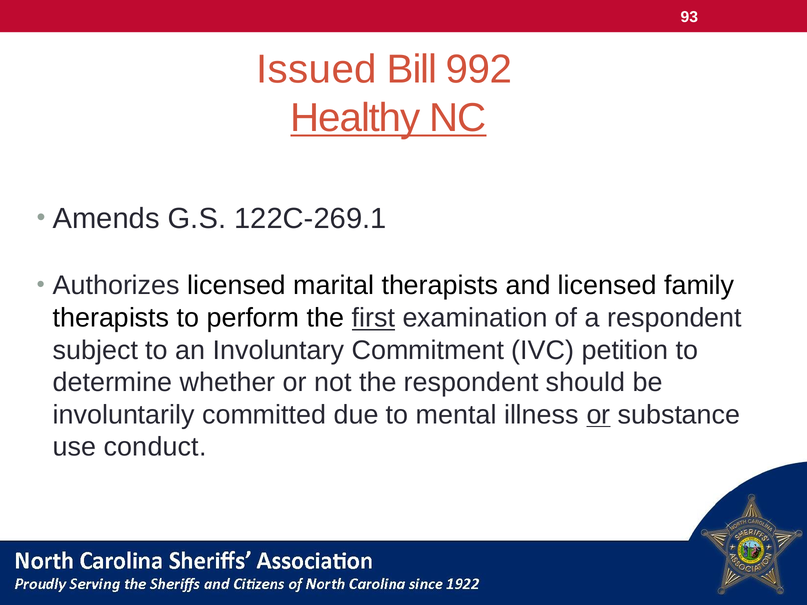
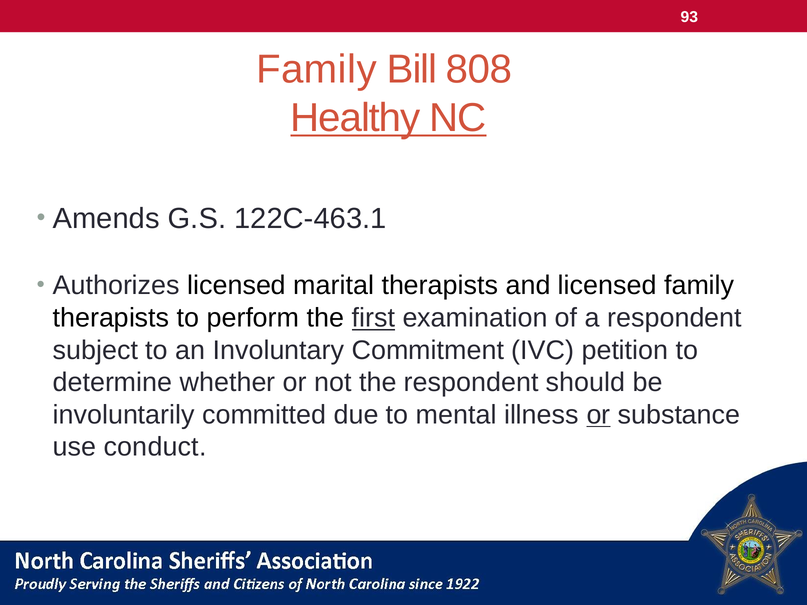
Issued: Issued -> Family (316, 69)
992: 992 -> 808 (479, 69)
122C-269.1: 122C-269.1 -> 122C-463.1 (310, 219)
